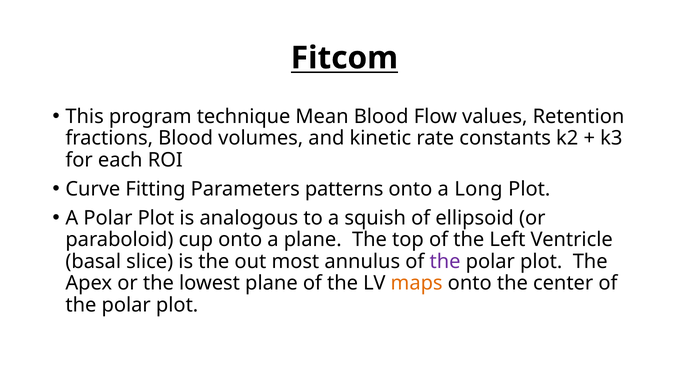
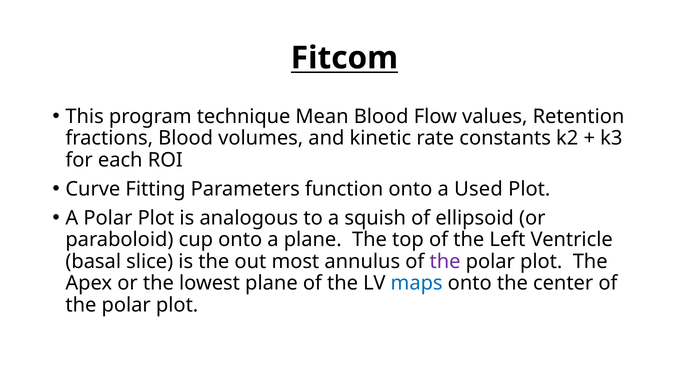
patterns: patterns -> function (344, 189)
Long: Long -> Used (478, 189)
maps colour: orange -> blue (417, 283)
